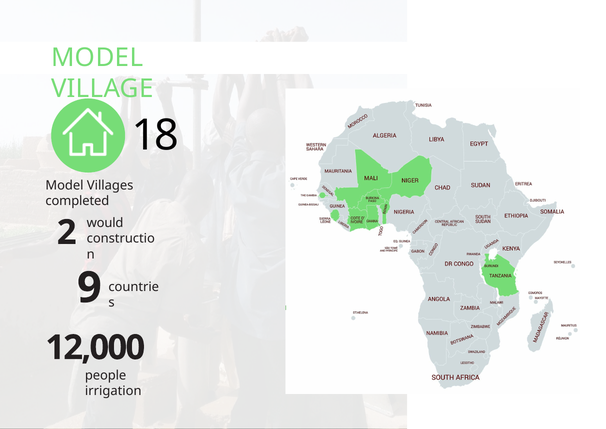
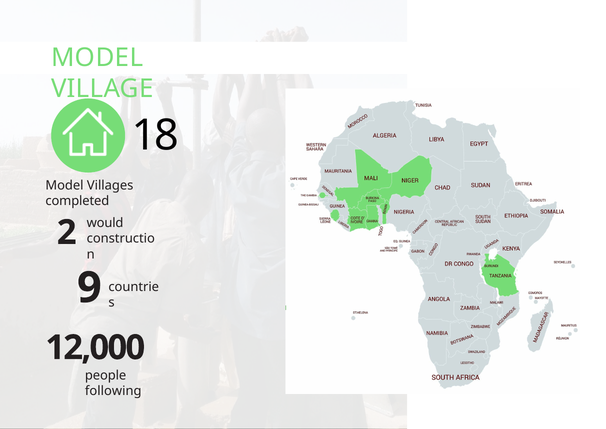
irrigation: irrigation -> following (113, 391)
